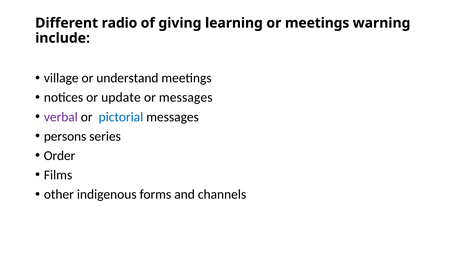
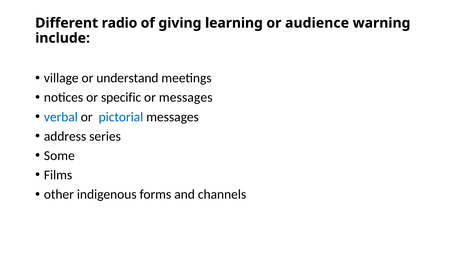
or meetings: meetings -> audience (317, 23)
update: update -> specific (121, 97)
verbal colour: purple -> blue (61, 117)
persons: persons -> address (65, 136)
Order: Order -> Some (59, 156)
